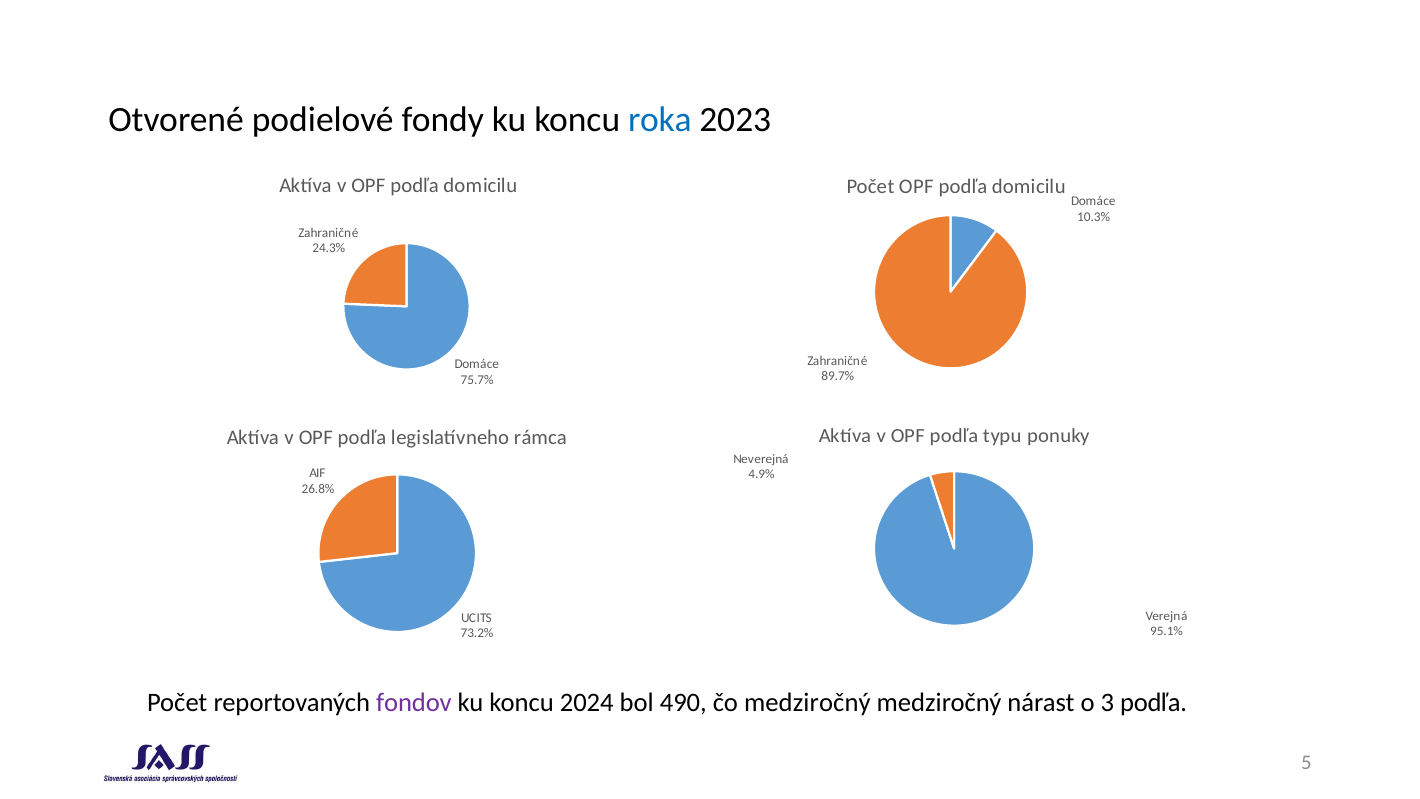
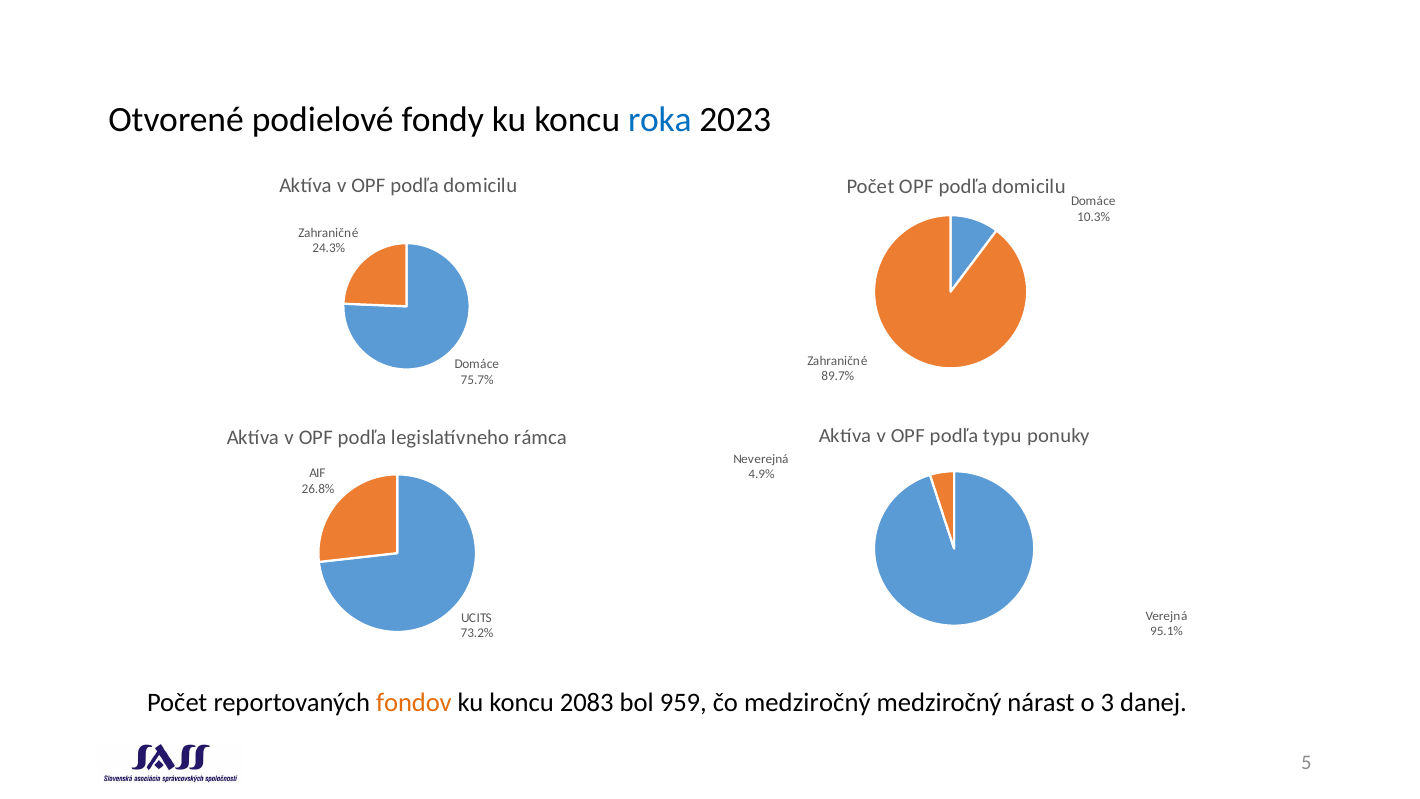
fondov colour: purple -> orange (414, 702)
2024: 2024 -> 2083 (587, 702)
490: 490 -> 959 (683, 702)
3 podľa: podľa -> danej (1154, 702)
